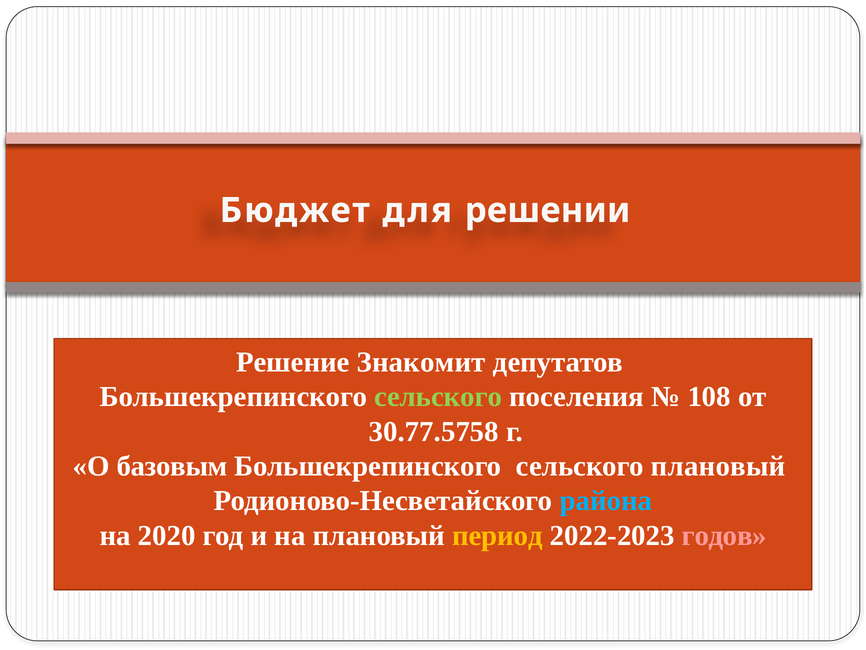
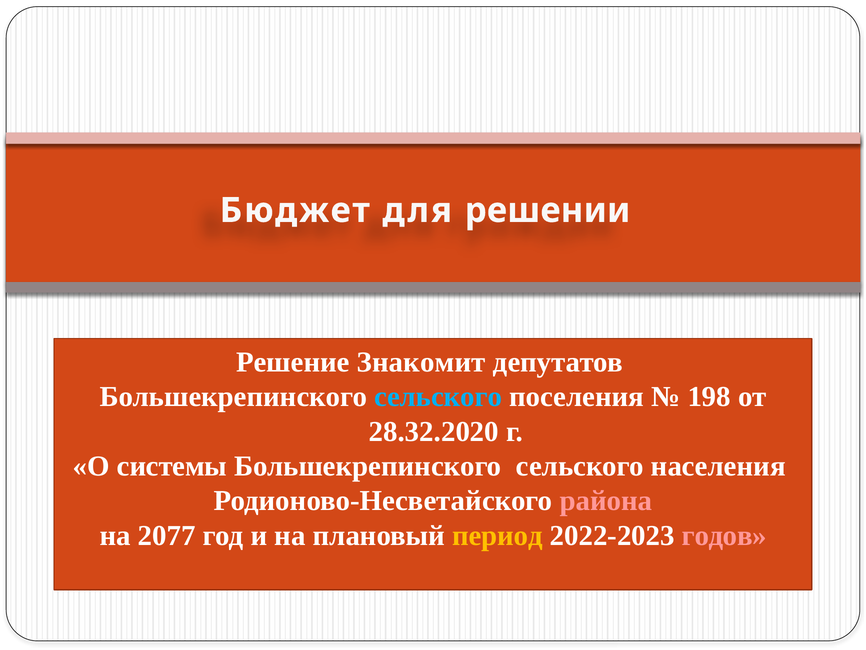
сельского colour: light green -> light blue (438, 397)
108: 108 -> 198 (709, 397)
30.77.5758: 30.77.5758 -> 28.32.2020 (434, 431)
базовым: базовым -> системы (172, 466)
сельского плановый: плановый -> населения (718, 466)
района colour: light blue -> pink (606, 500)
2020: 2020 -> 2077 (167, 535)
